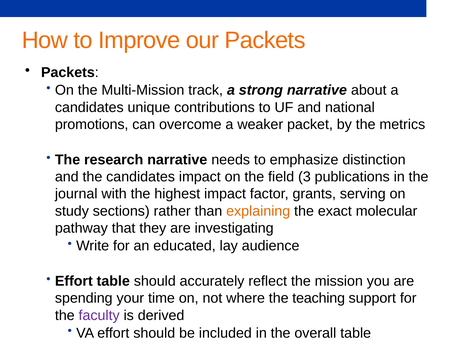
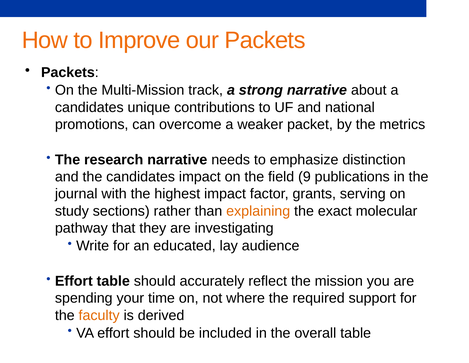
3: 3 -> 9 (304, 177)
teaching: teaching -> required (319, 298)
faculty colour: purple -> orange (99, 315)
